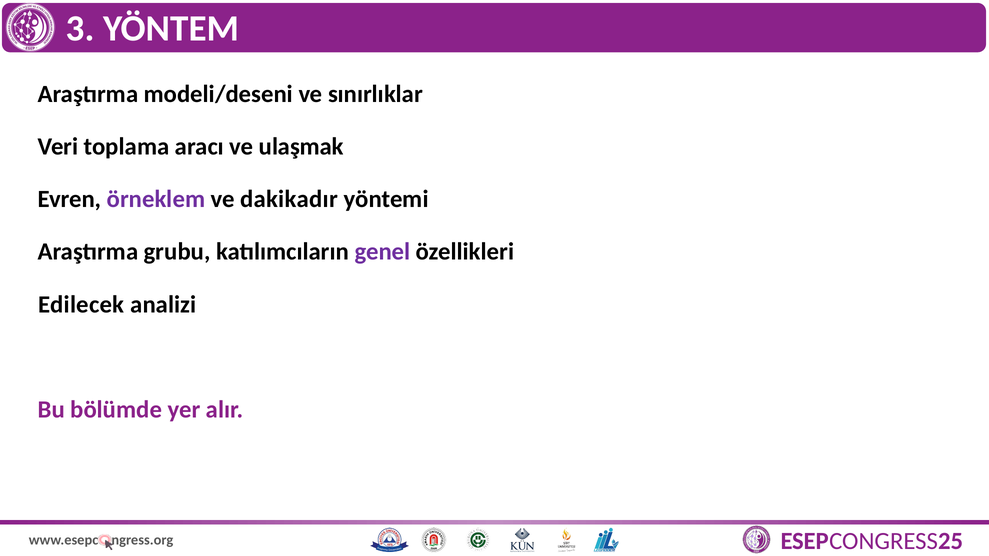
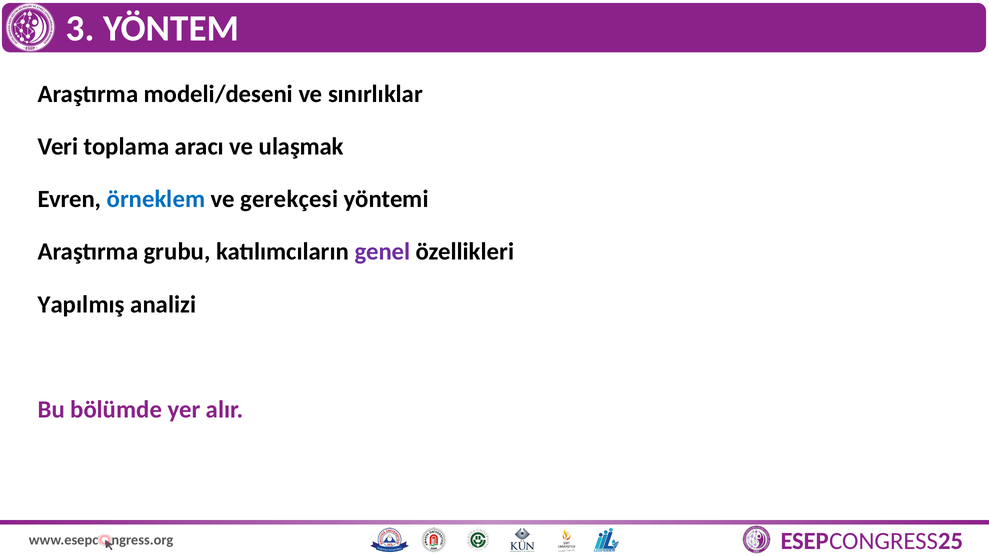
örneklem colour: purple -> blue (156, 199)
dakikadır: dakikadır -> gerekçesi (289, 199)
Edilecek: Edilecek -> Yapılmış (81, 305)
